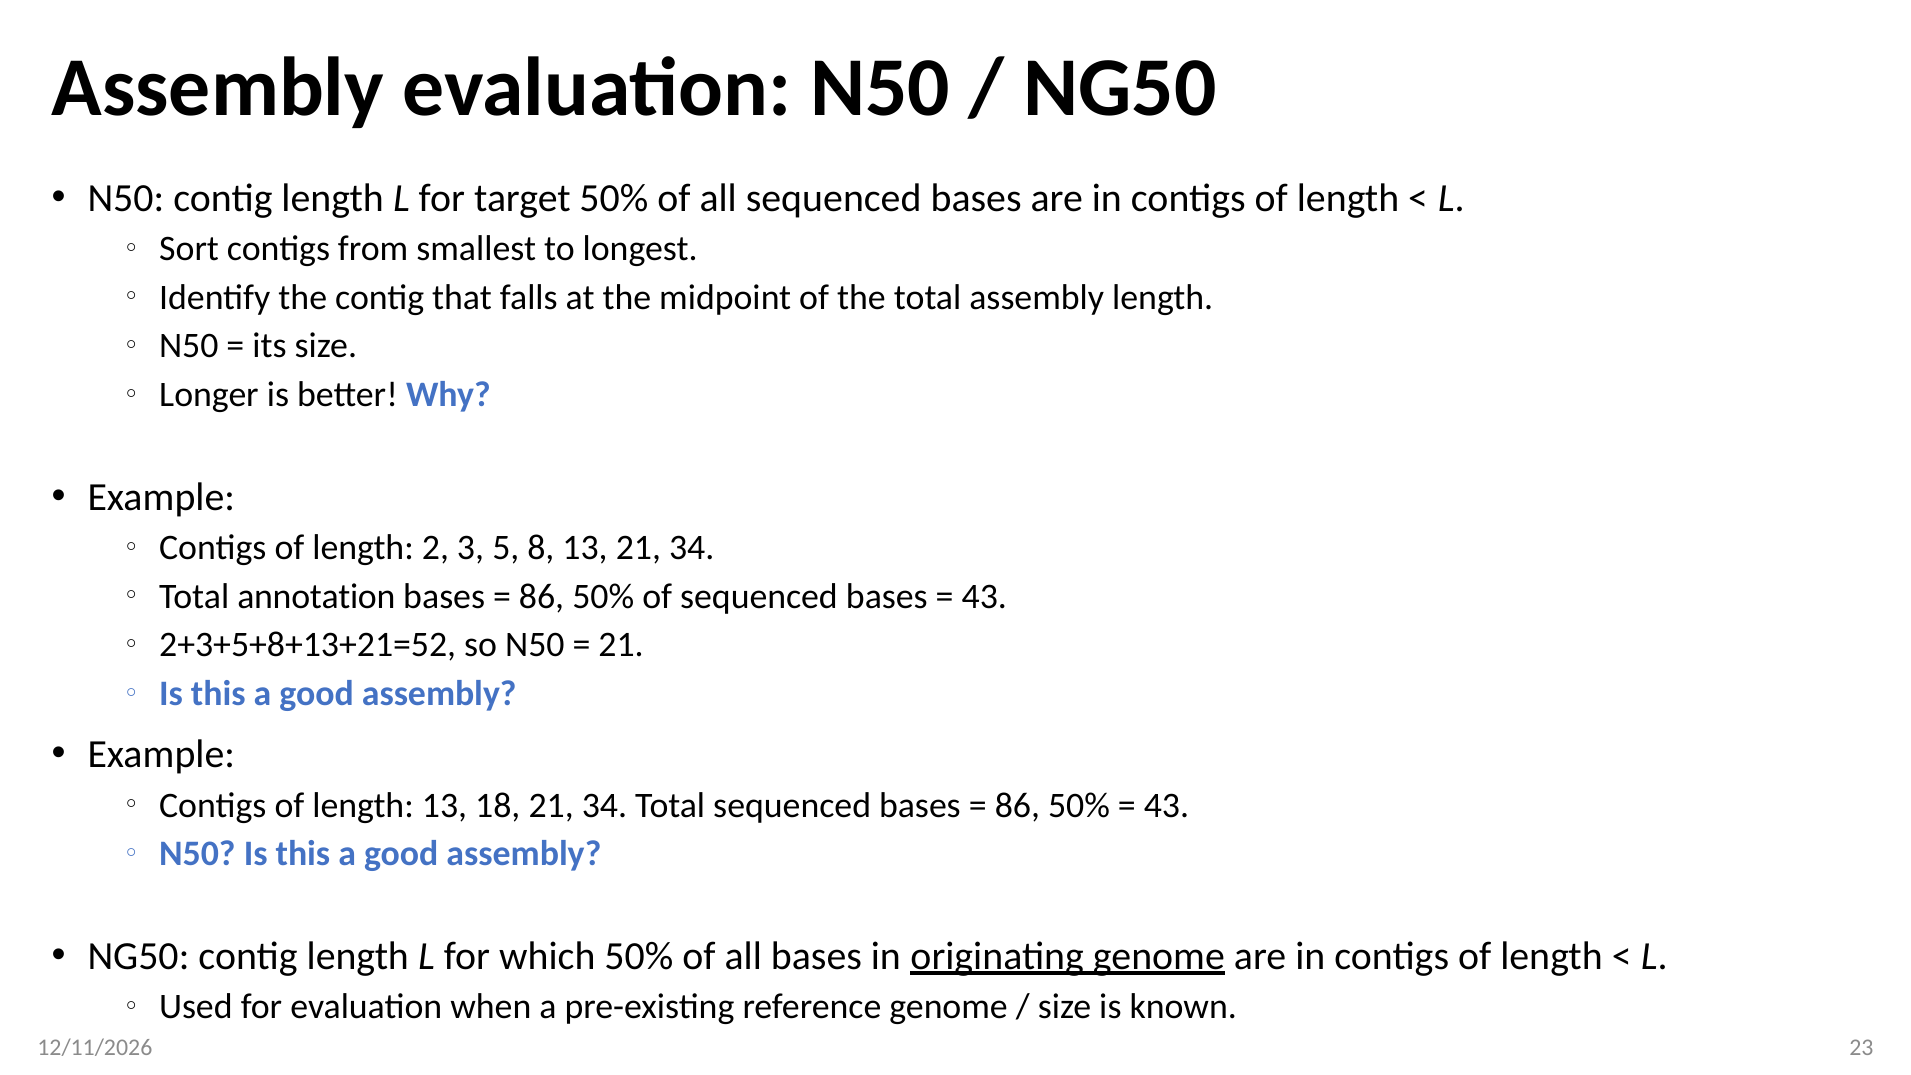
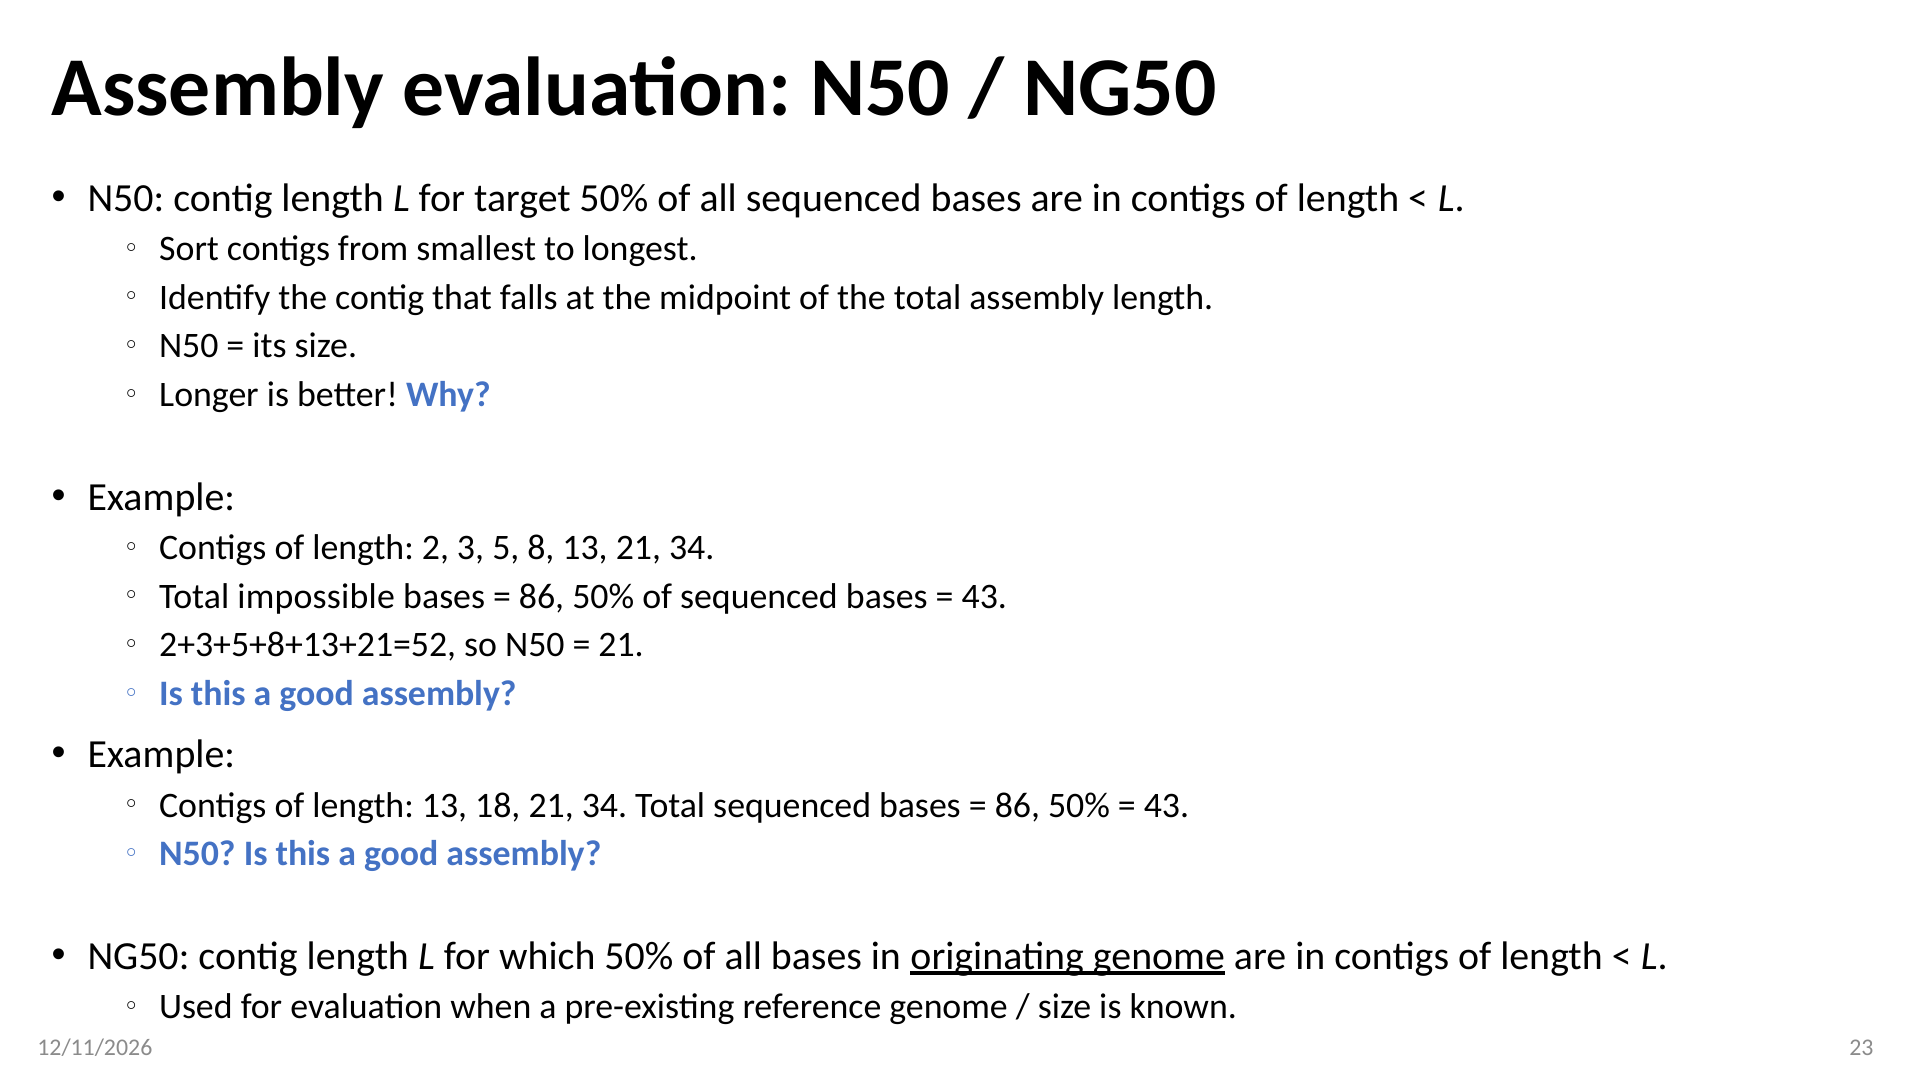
annotation: annotation -> impossible (316, 596)
